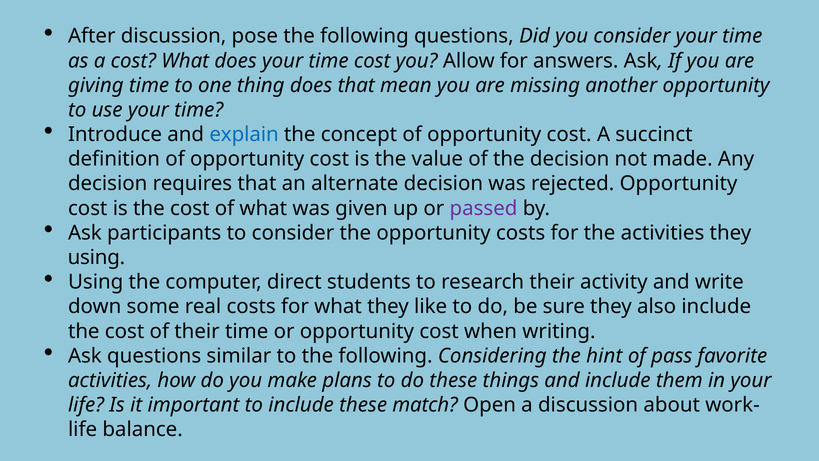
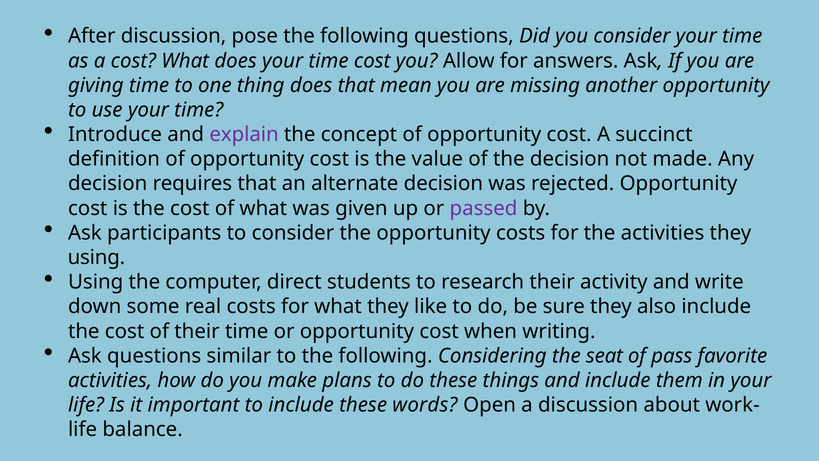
explain colour: blue -> purple (244, 134)
hint: hint -> seat (604, 356)
match: match -> words (425, 405)
